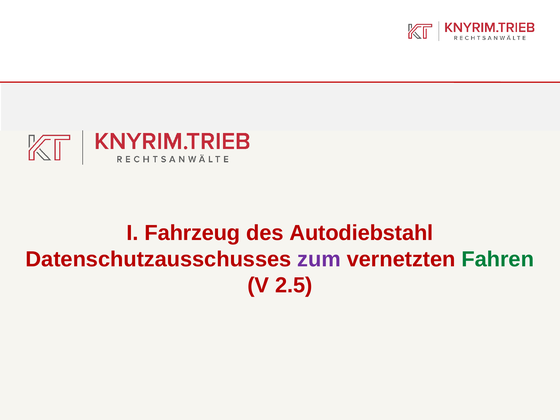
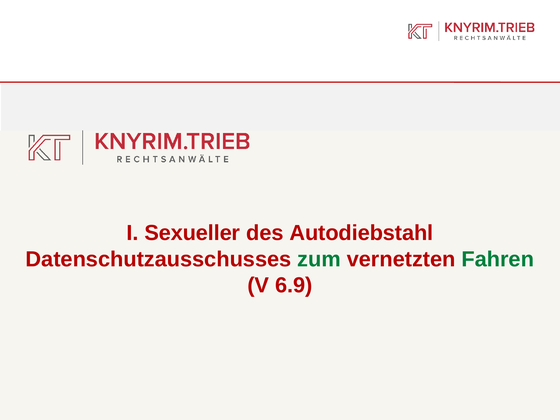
Fahrzeug: Fahrzeug -> Sexueller (192, 233)
zum colour: purple -> green (319, 259)
2.5: 2.5 -> 6.9 (294, 285)
